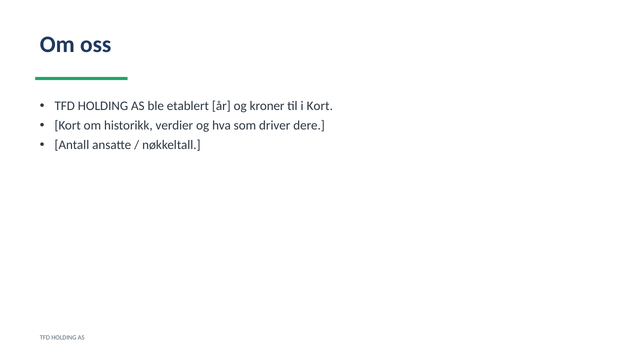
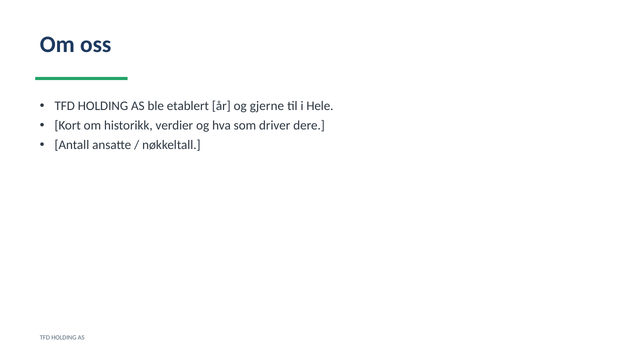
kroner: kroner -> gjerne (267, 106)
i Kort: Kort -> Hele (320, 106)
